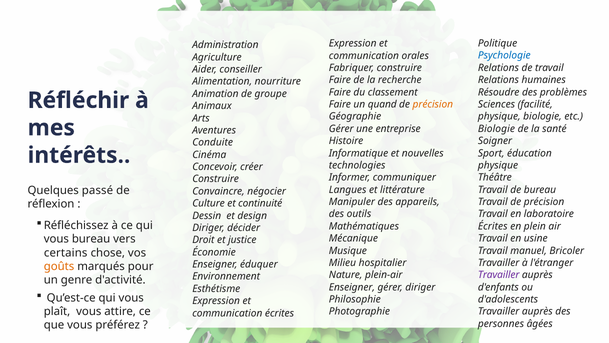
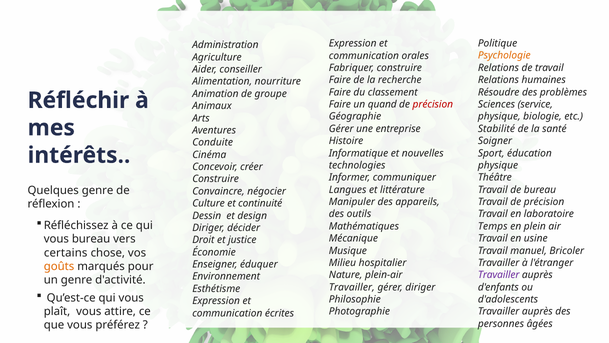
Psychologie colour: blue -> orange (504, 56)
précision colour: orange -> red (433, 104)
facilité: facilité -> service (535, 104)
Biologie: Biologie -> Stabilité (496, 129)
Quelques passé: passé -> genre (98, 190)
Écrites: Écrites -> Temps (493, 226)
Enseigner: Enseigner -> Travailler (352, 287)
